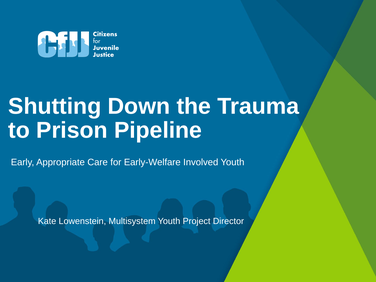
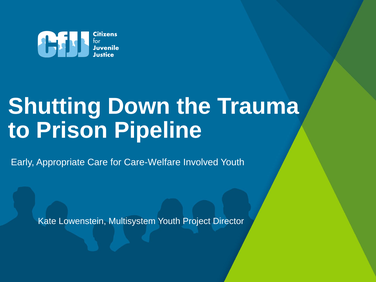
Early-Welfare: Early-Welfare -> Care-Welfare (152, 162)
